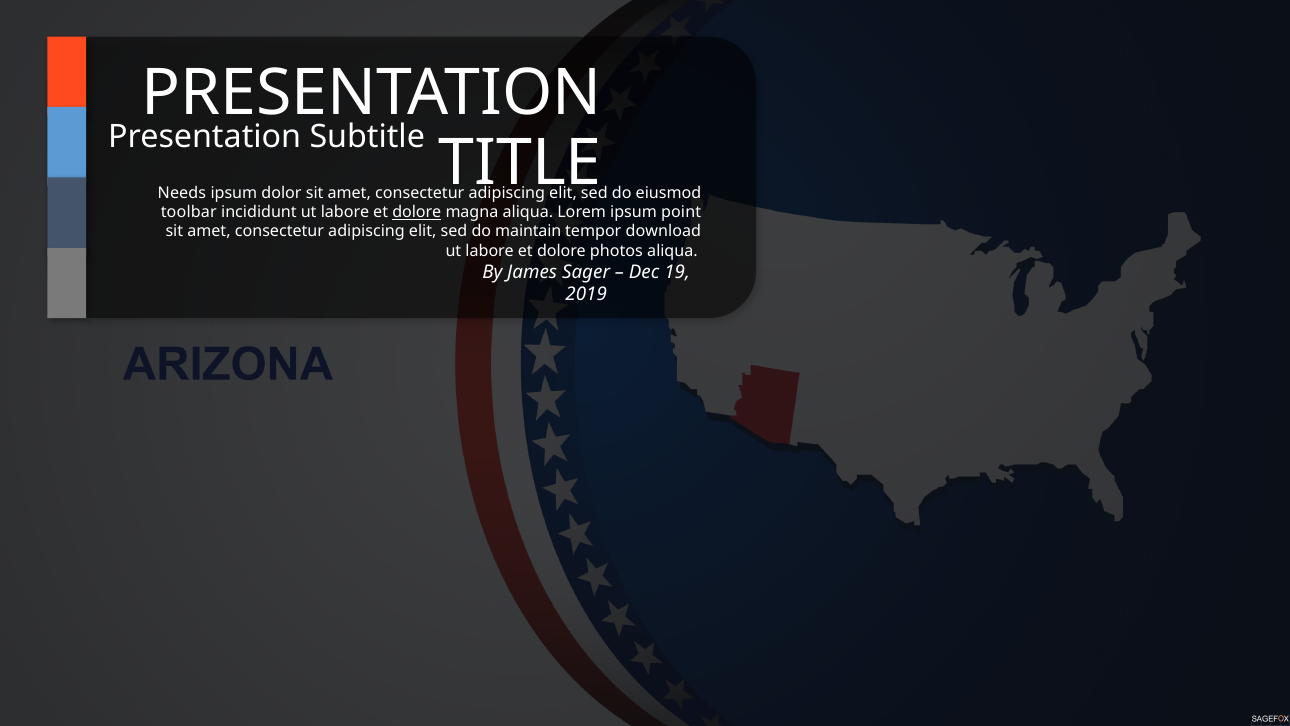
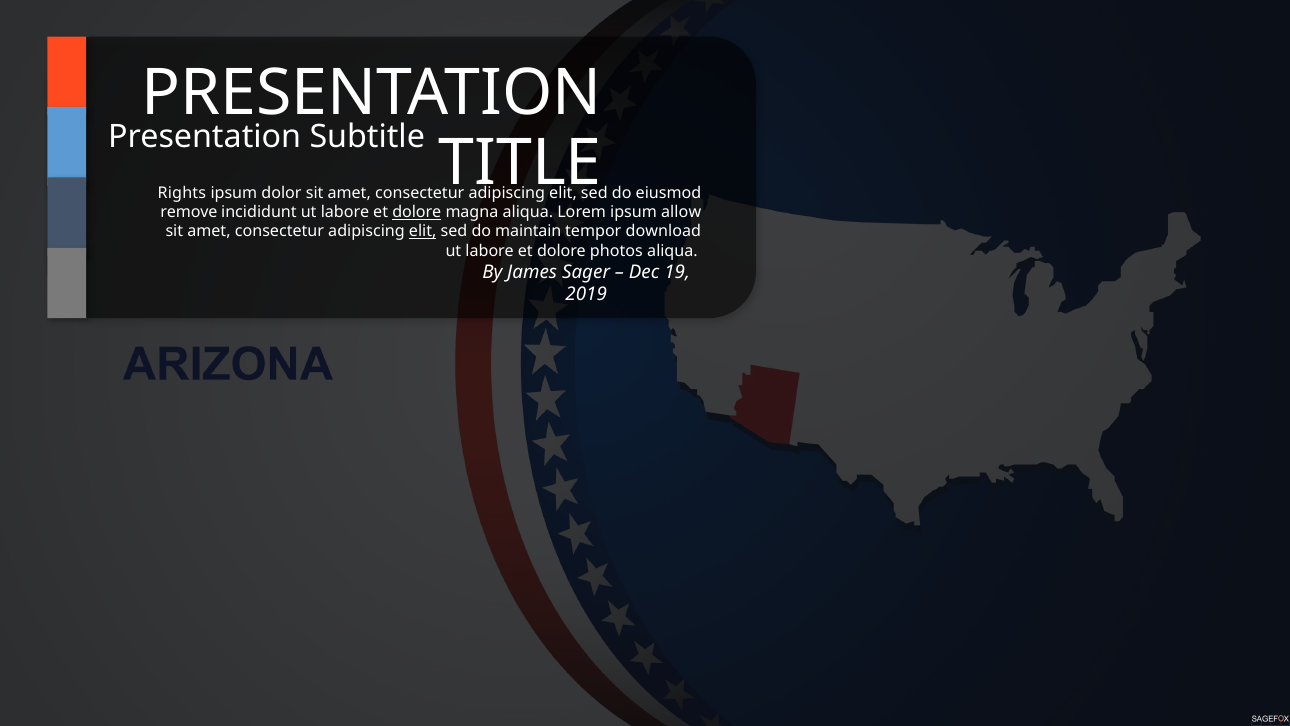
Needs: Needs -> Rights (182, 193)
toolbar: toolbar -> remove (189, 212)
point: point -> allow (681, 212)
elit underline: none -> present (423, 231)
